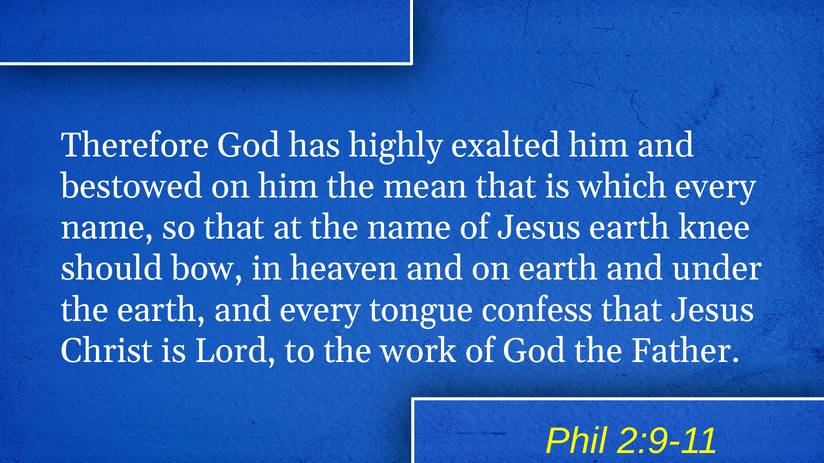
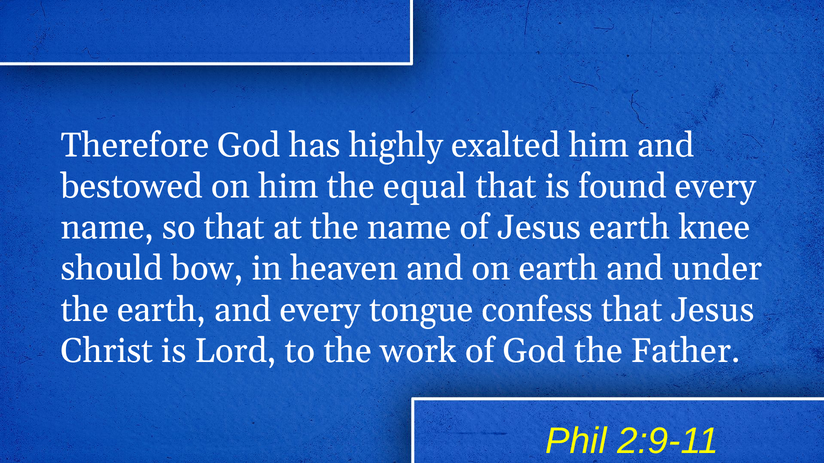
mean: mean -> equal (425, 187)
which: which -> found (622, 187)
